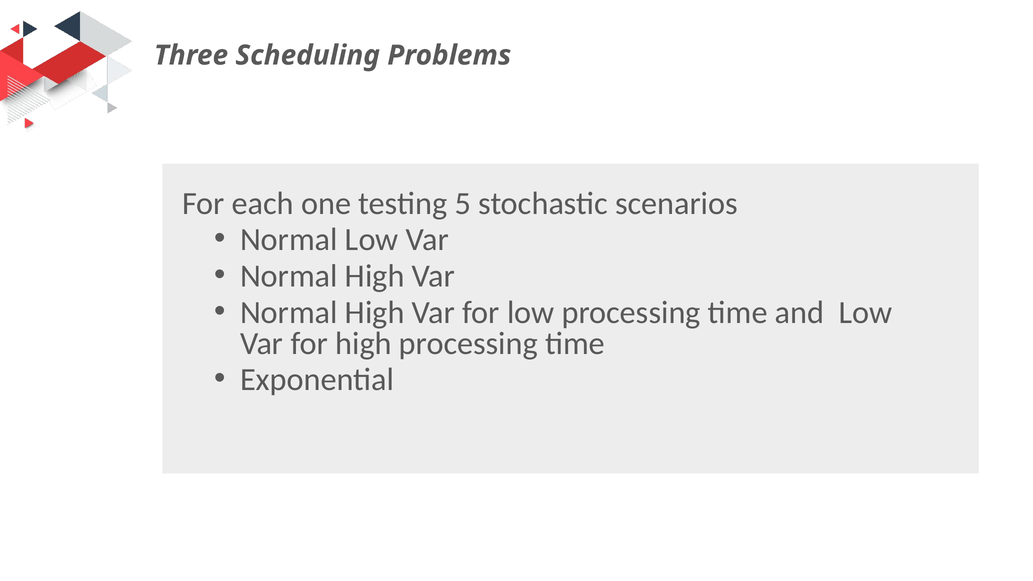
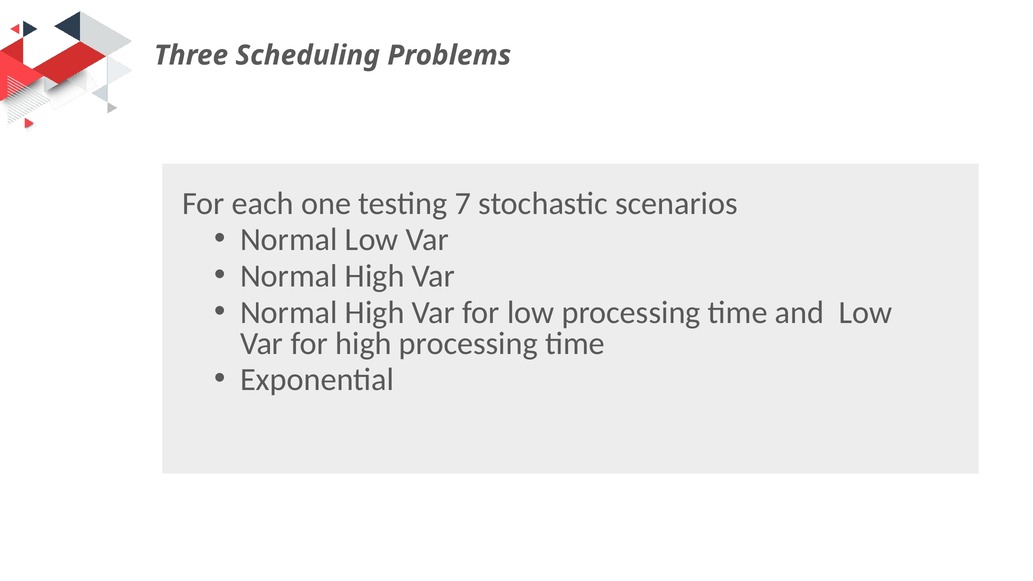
5: 5 -> 7 (463, 203)
